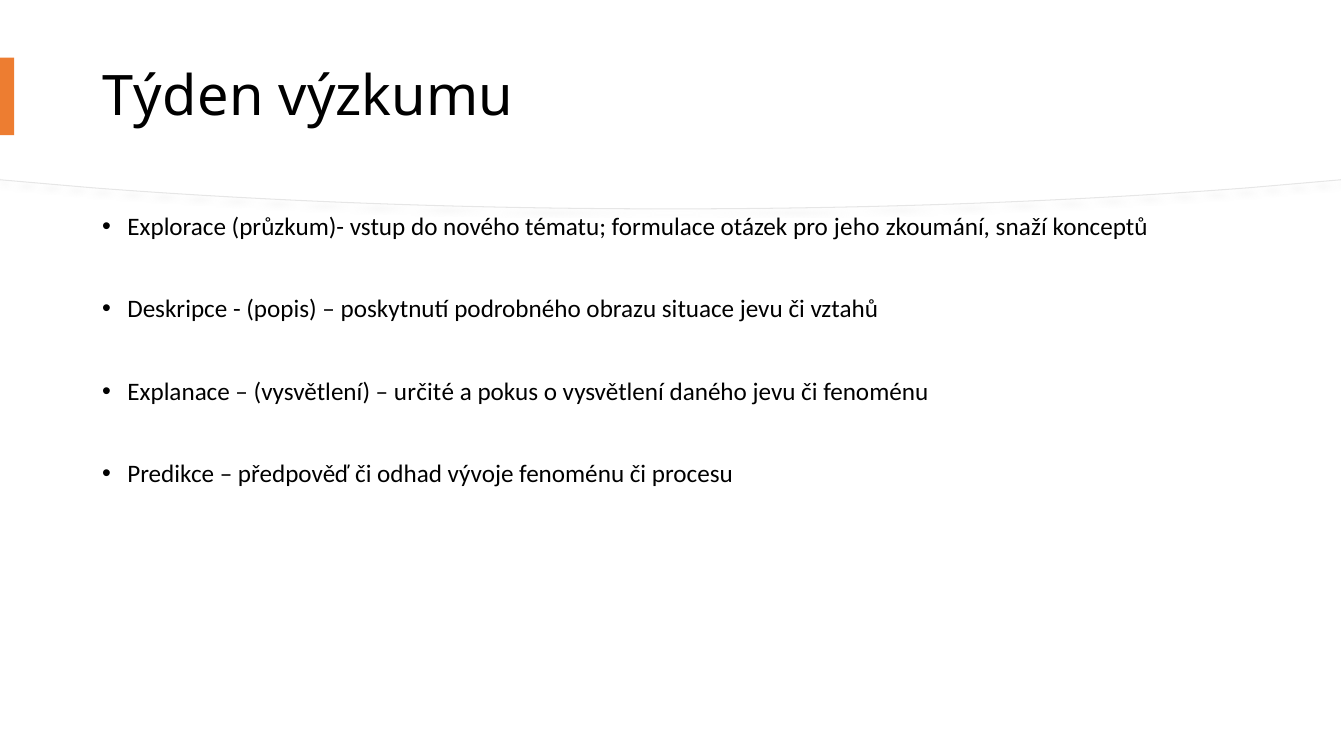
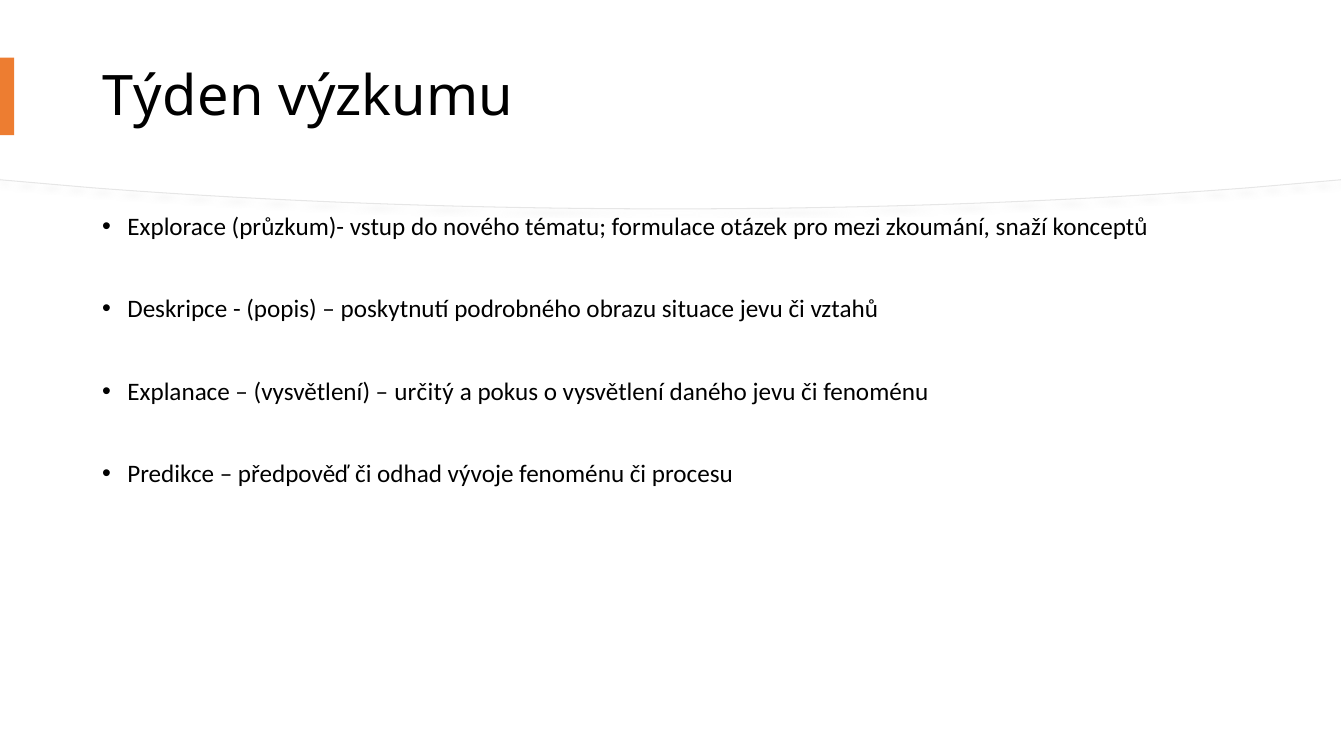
jeho: jeho -> mezi (857, 227)
určité: určité -> určitý (424, 392)
